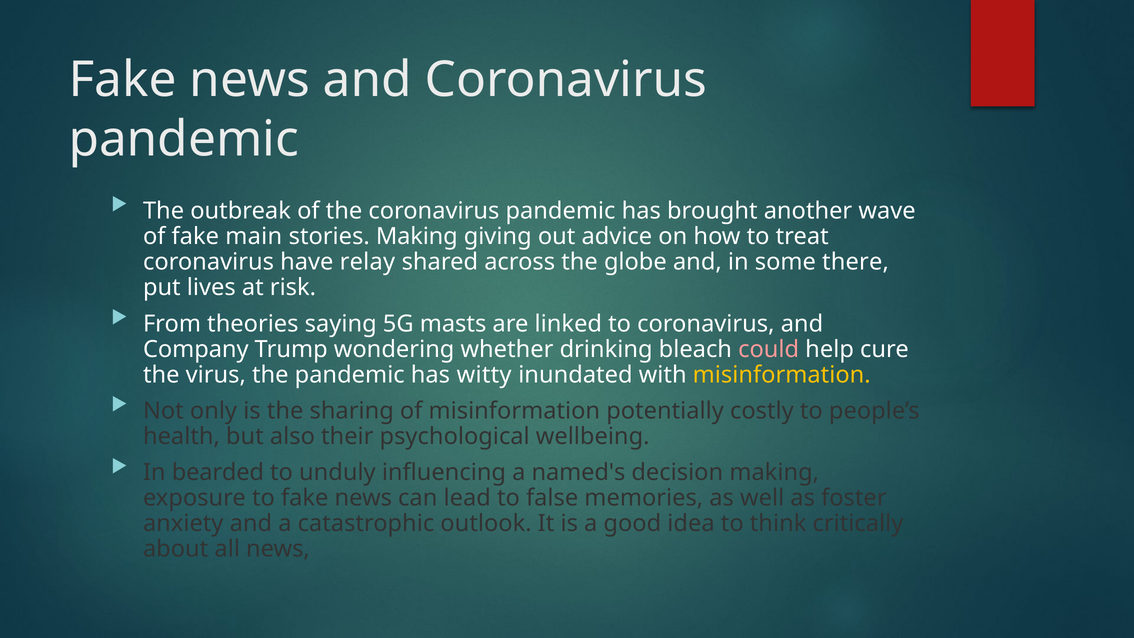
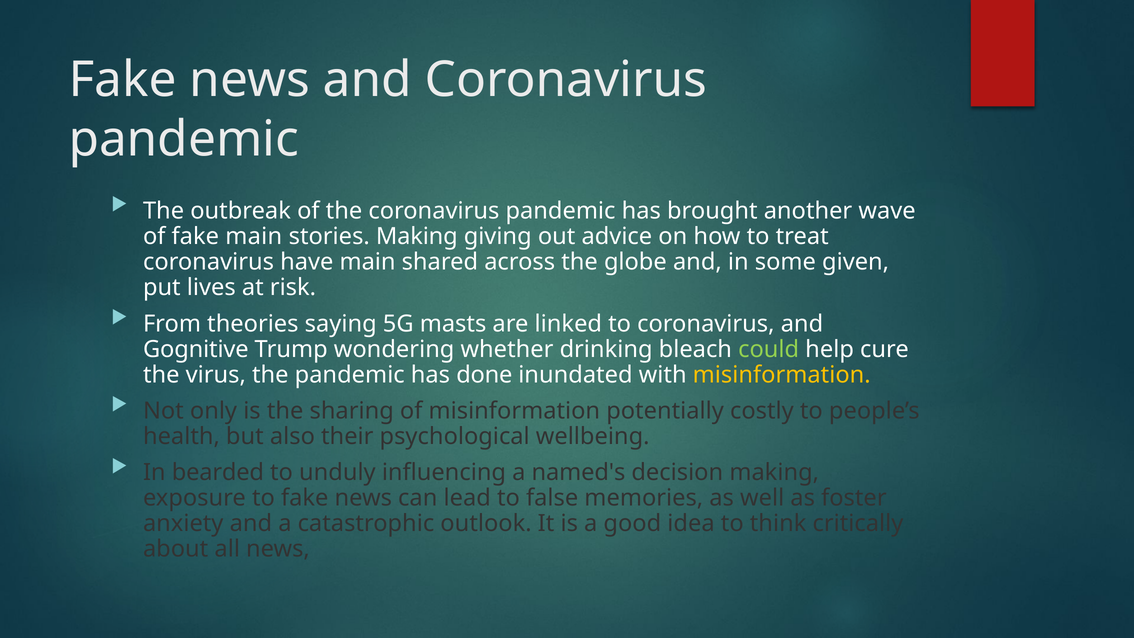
have relay: relay -> main (368, 262)
there: there -> given (856, 262)
Company: Company -> Gognitive (196, 349)
could colour: pink -> light green (769, 349)
witty: witty -> done (484, 375)
